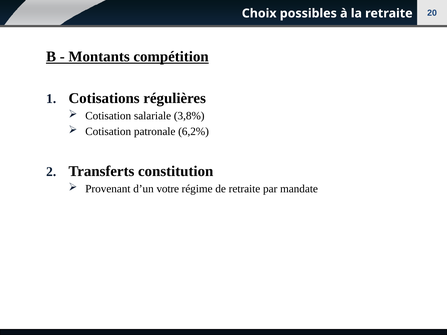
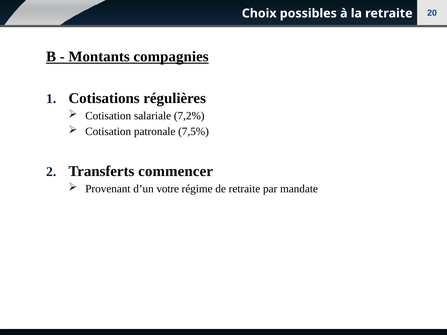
compétition: compétition -> compagnies (171, 57)
3,8%: 3,8% -> 7,2% (189, 116)
6,2%: 6,2% -> 7,5% (194, 132)
constitution: constitution -> commencer (176, 171)
